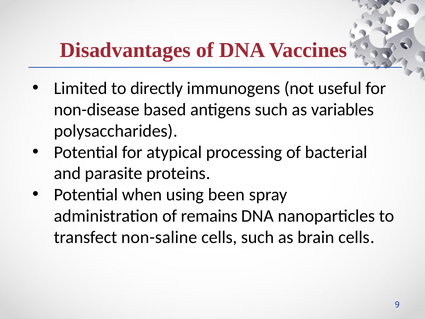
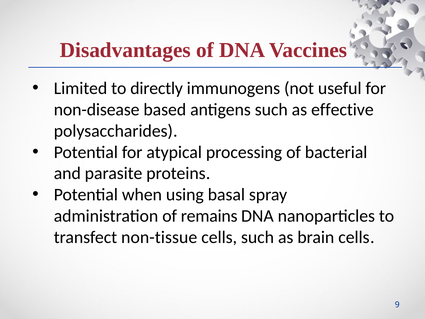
variables: variables -> effective (342, 110)
been: been -> basal (226, 195)
non-saline: non-saline -> non-tissue (159, 237)
